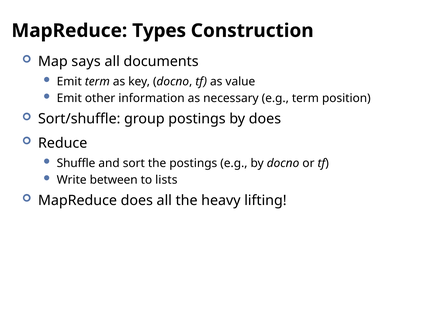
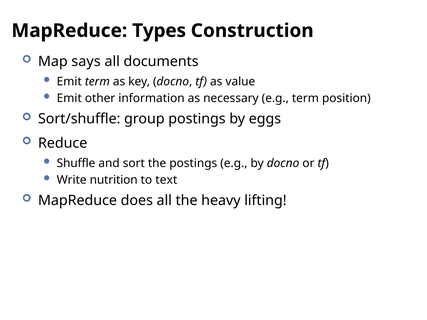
by does: does -> eggs (265, 119)
between: between -> nutrition (114, 180)
lists: lists -> text (166, 180)
